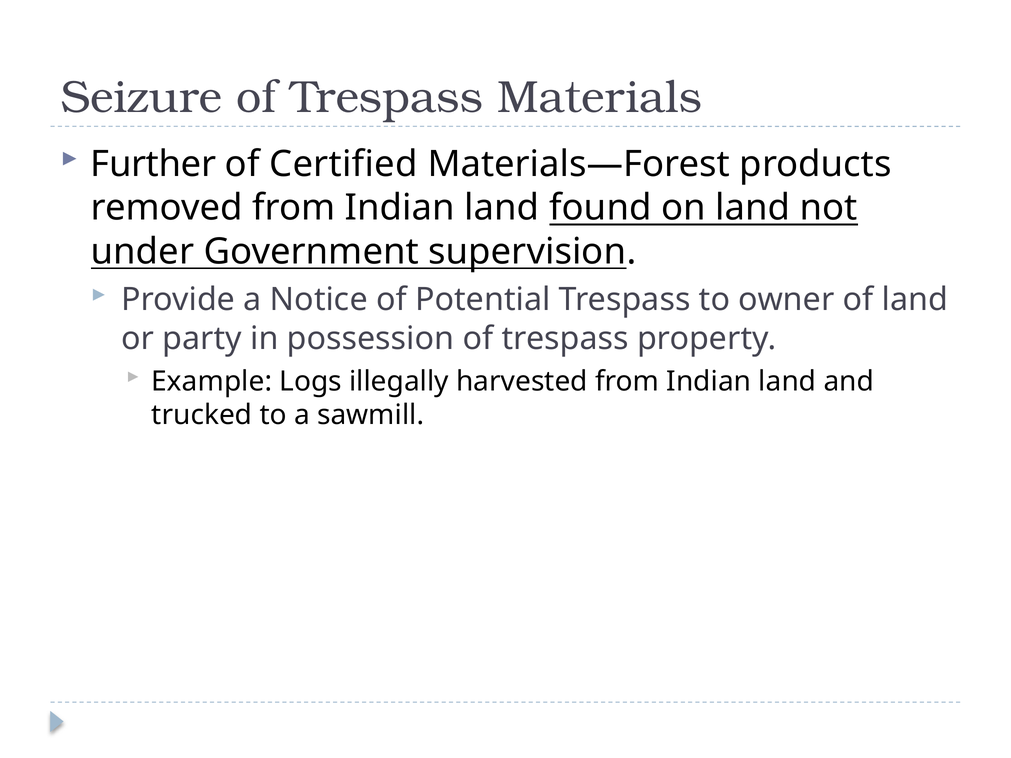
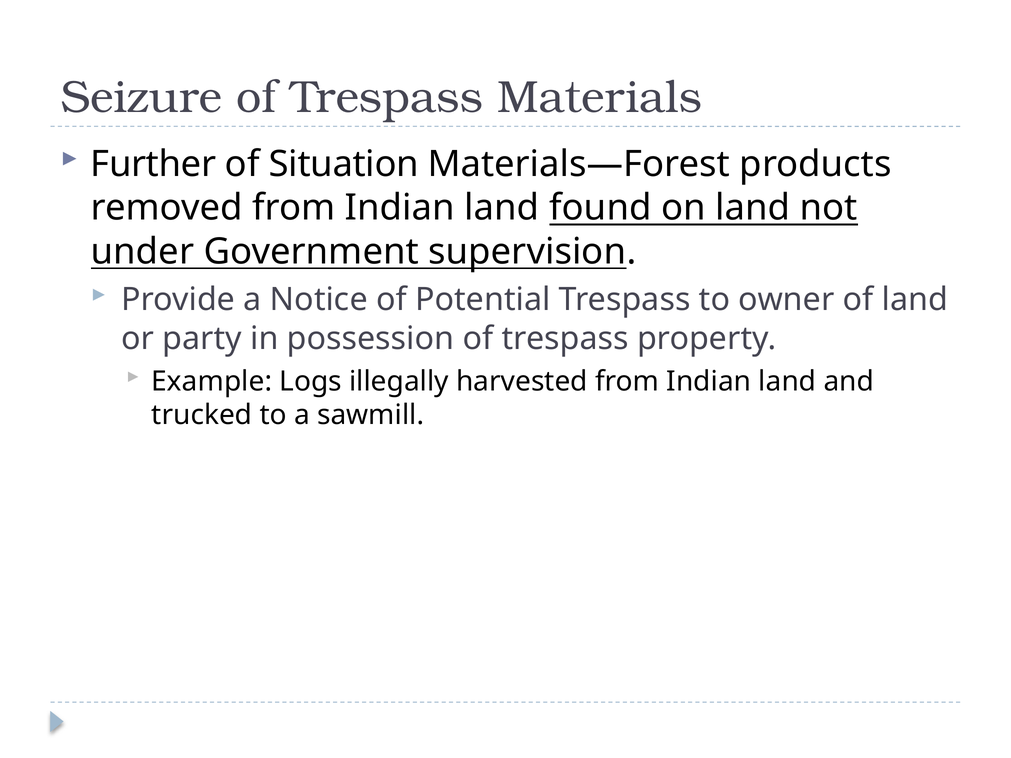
Certified: Certified -> Situation (344, 164)
